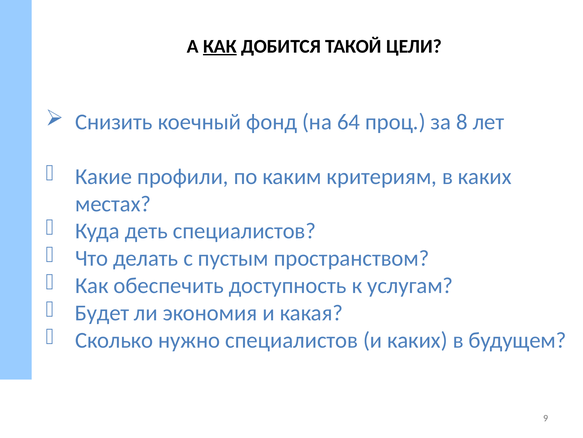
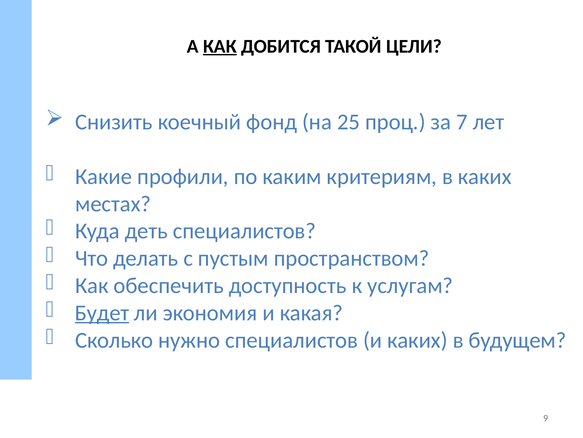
64: 64 -> 25 (348, 122)
8: 8 -> 7 (462, 122)
Будет underline: none -> present (102, 312)
